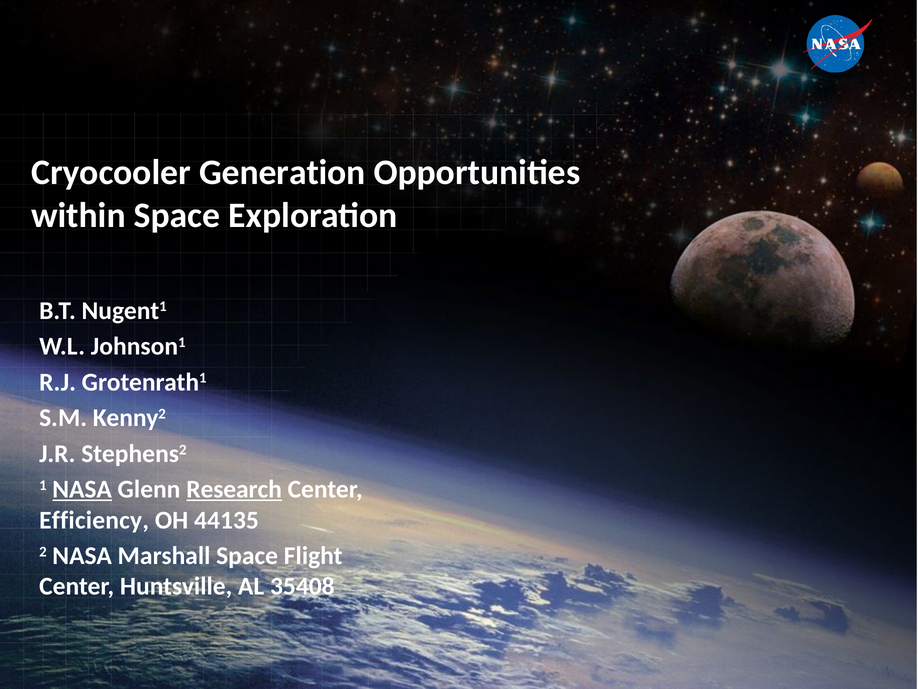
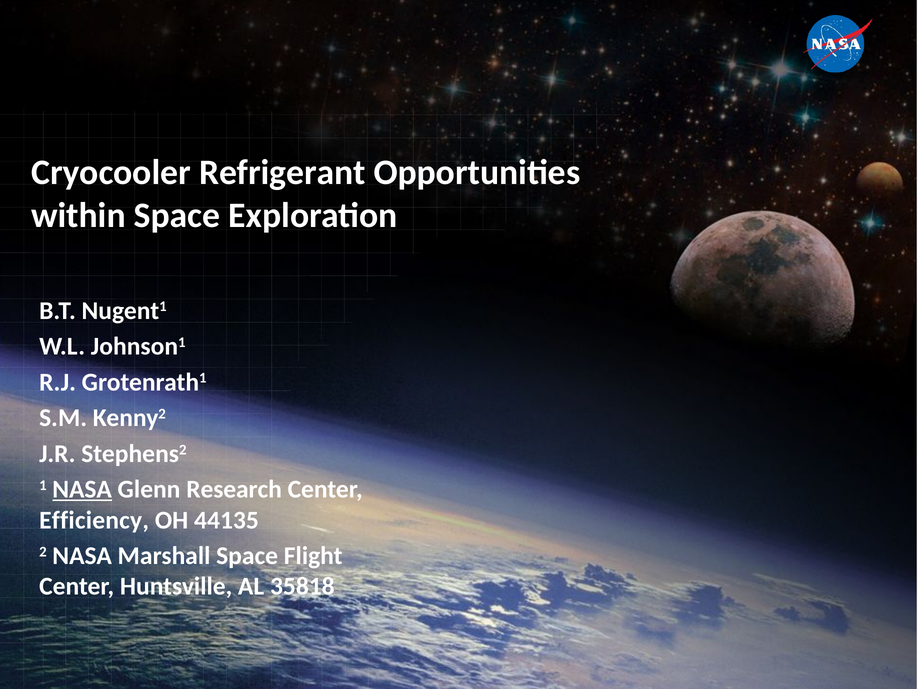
Generation: Generation -> Refrigerant (282, 173)
Research underline: present -> none (234, 489)
35408: 35408 -> 35818 (302, 586)
